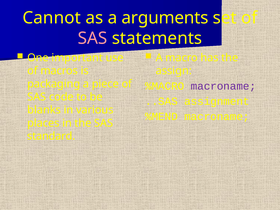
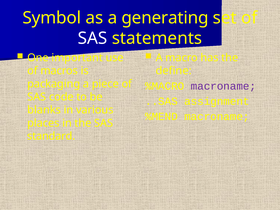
Cannot: Cannot -> Symbol (52, 18)
arguments: arguments -> generating (165, 18)
SAS colour: pink -> white (93, 38)
assign: assign -> define (174, 71)
